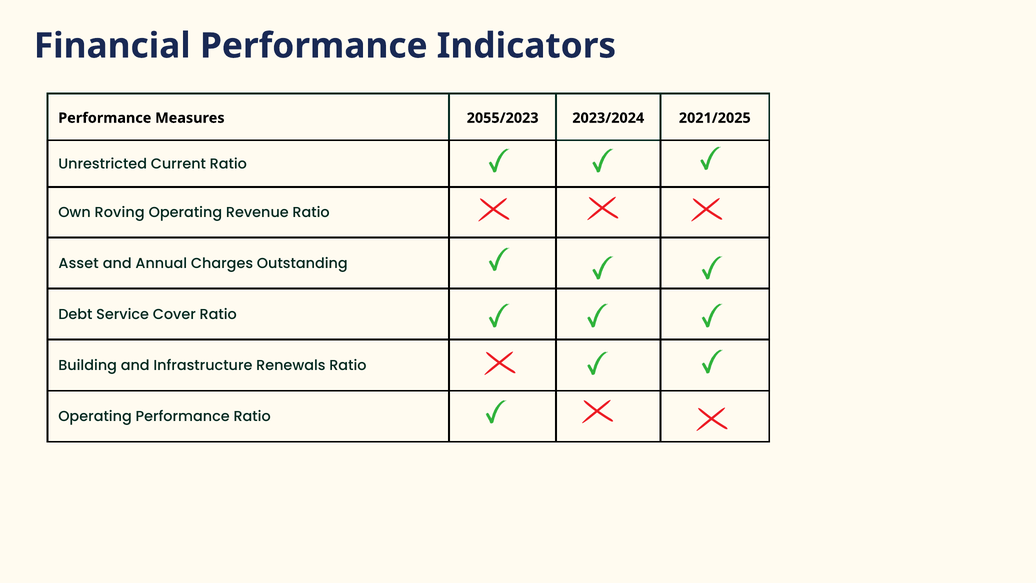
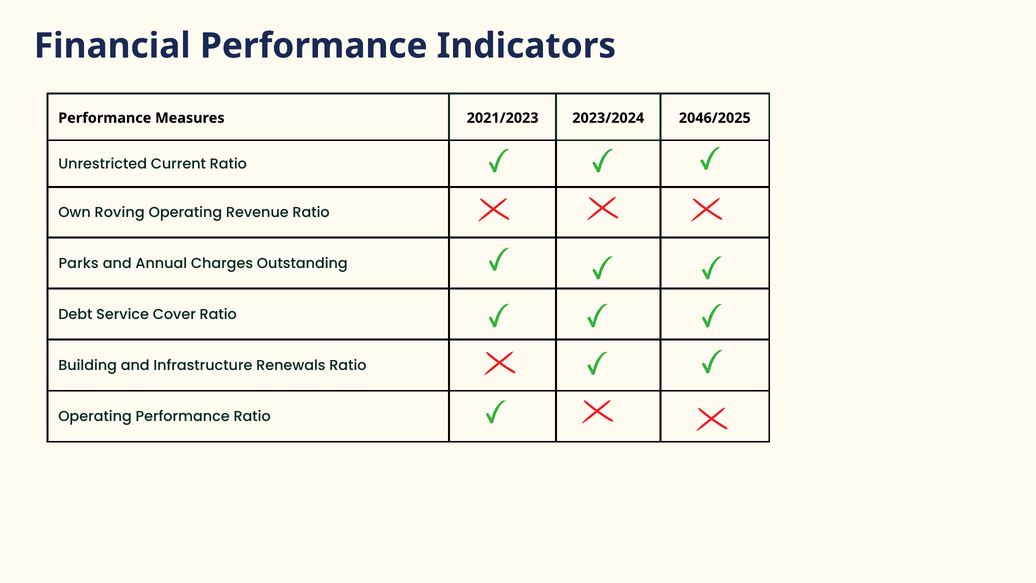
2055/2023: 2055/2023 -> 2021/2023 (503, 118)
2021/2025: 2021/2025 -> 2046/2025 (715, 118)
Asset: Asset -> Parks (79, 263)
